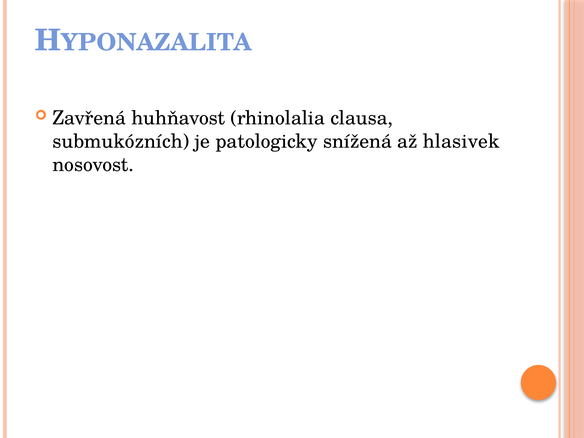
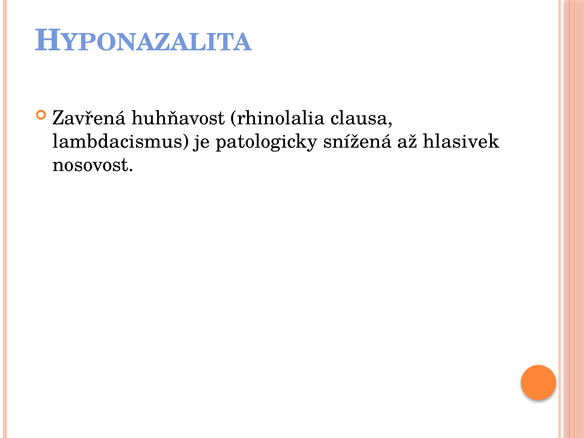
submukózních: submukózních -> lambdacismus (121, 141)
